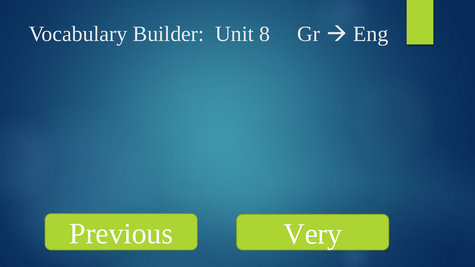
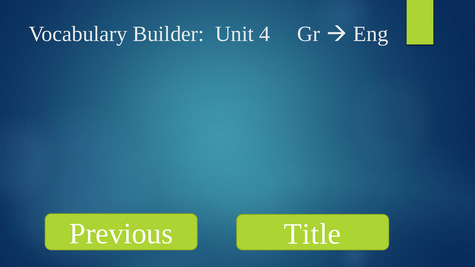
8: 8 -> 4 (265, 34)
Very: Very -> Title (312, 234)
